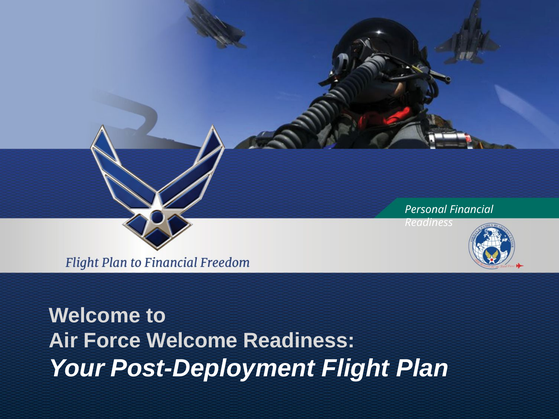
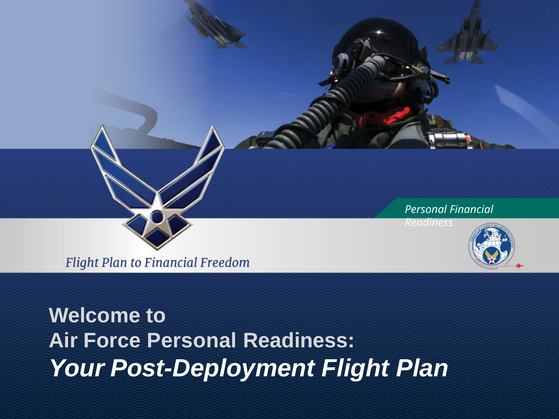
Force Welcome: Welcome -> Personal (192, 341)
